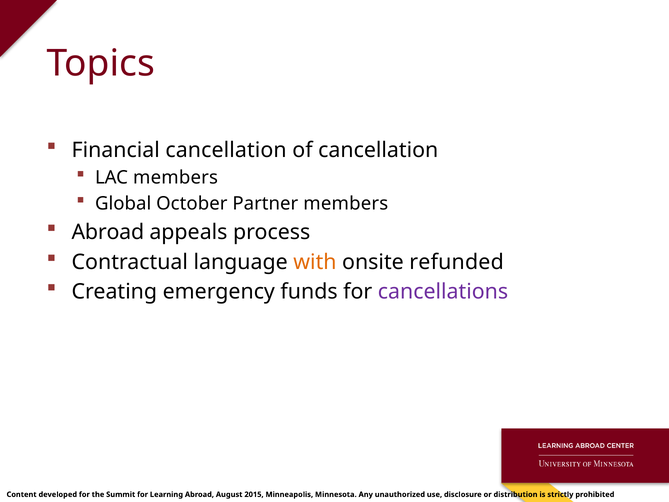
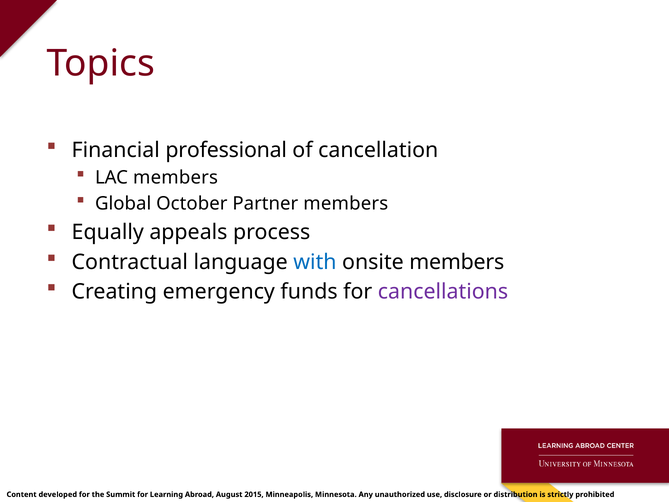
Financial cancellation: cancellation -> professional (226, 150)
Abroad: Abroad -> Equally (108, 232)
with colour: orange -> blue (315, 262)
onsite refunded: refunded -> members (457, 262)
